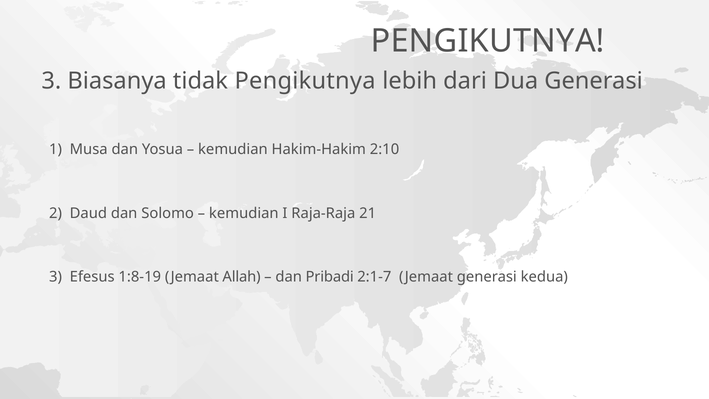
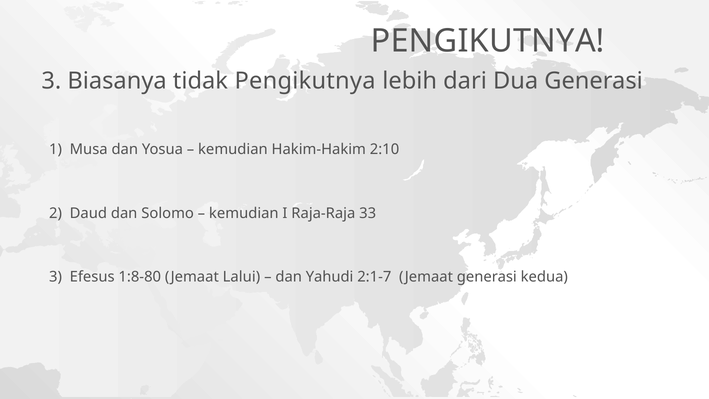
21: 21 -> 33 (368, 213)
1:8-19: 1:8-19 -> 1:8-80 (140, 277)
Allah: Allah -> Lalui (241, 277)
Pribadi: Pribadi -> Yahudi (330, 277)
